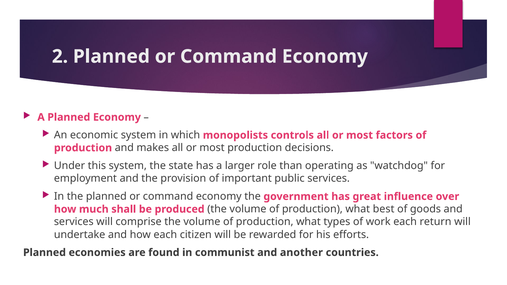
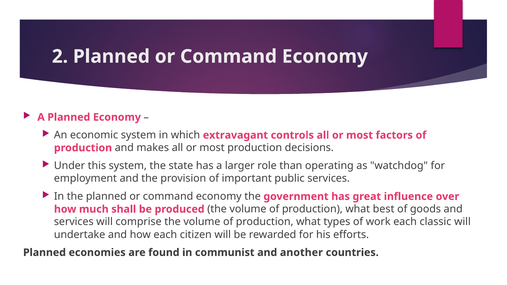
monopolists: monopolists -> extravagant (235, 135)
return: return -> classic (435, 222)
